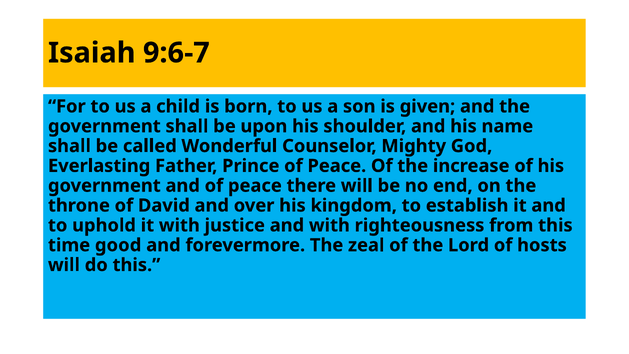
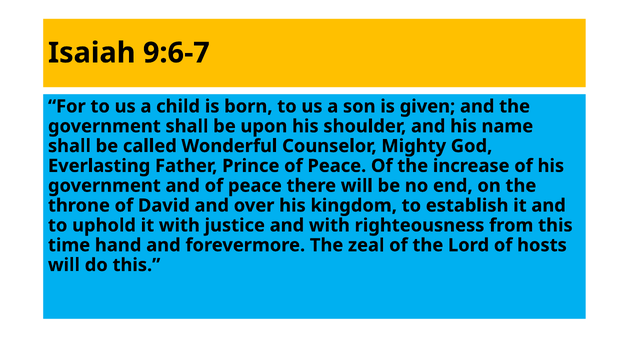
good: good -> hand (118, 245)
